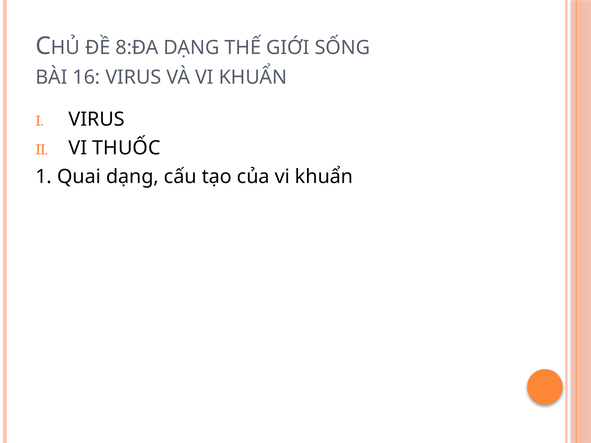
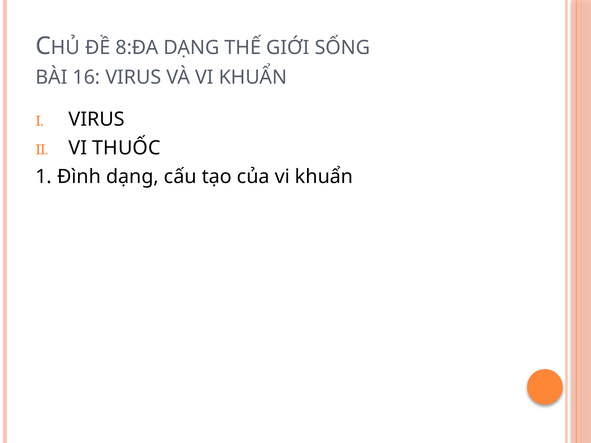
Quai: Quai -> Đình (79, 177)
